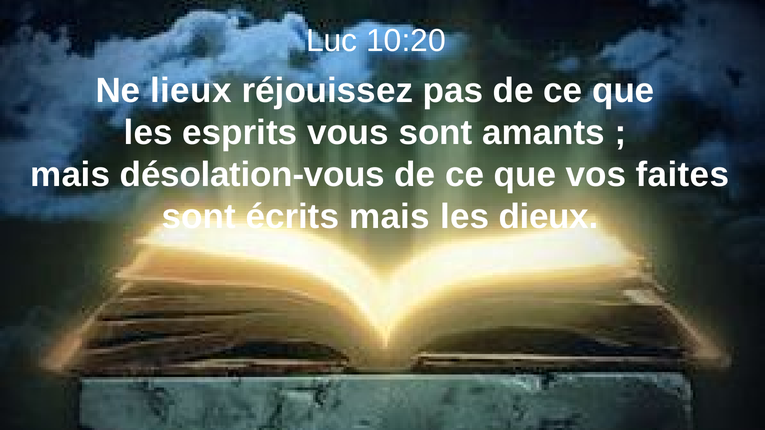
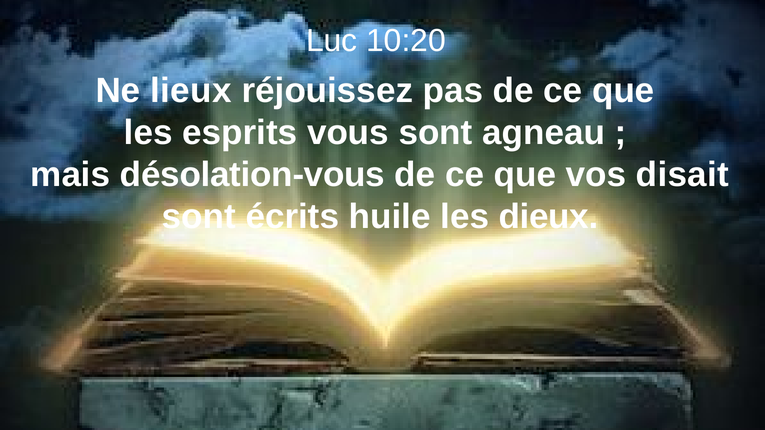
amants: amants -> agneau (544, 133)
faites: faites -> disait (682, 175)
écrits mais: mais -> huile (390, 217)
